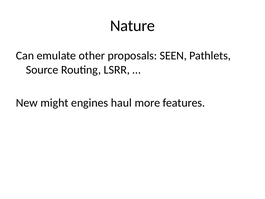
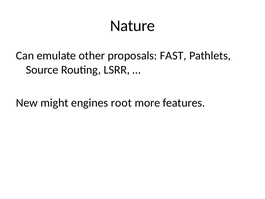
SEEN: SEEN -> FAST (173, 56)
haul: haul -> root (121, 103)
